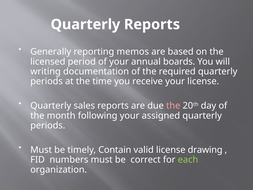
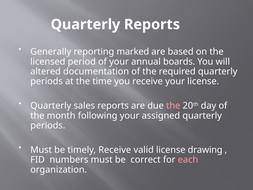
memos: memos -> marked (133, 52)
writing: writing -> altered (46, 71)
timely Contain: Contain -> Receive (115, 150)
each colour: light green -> pink (188, 160)
